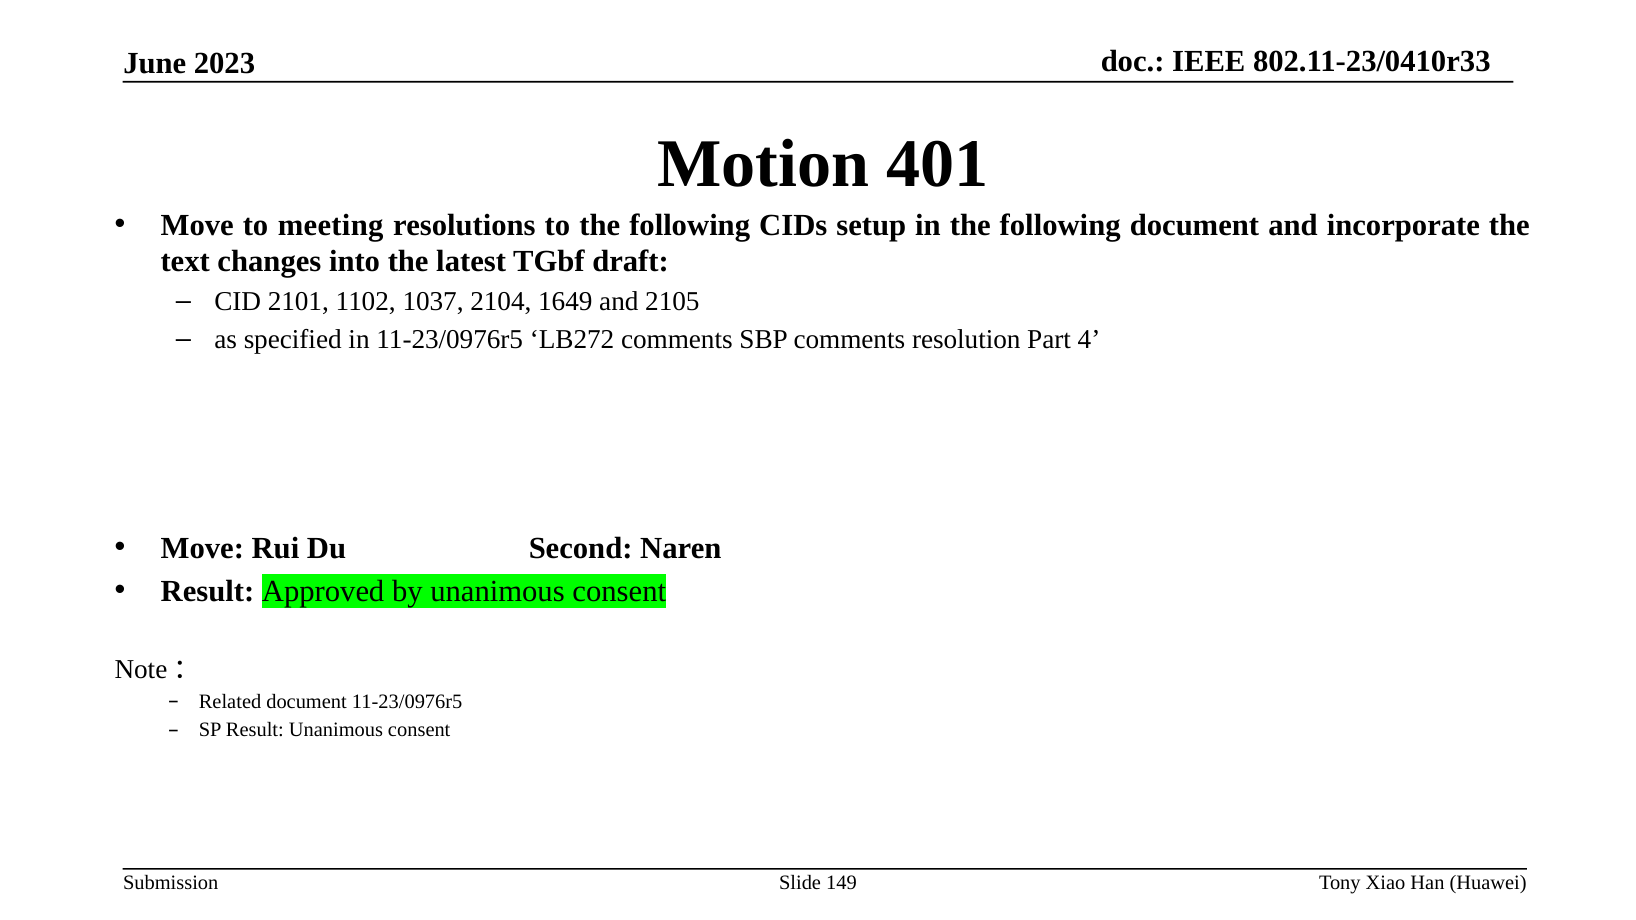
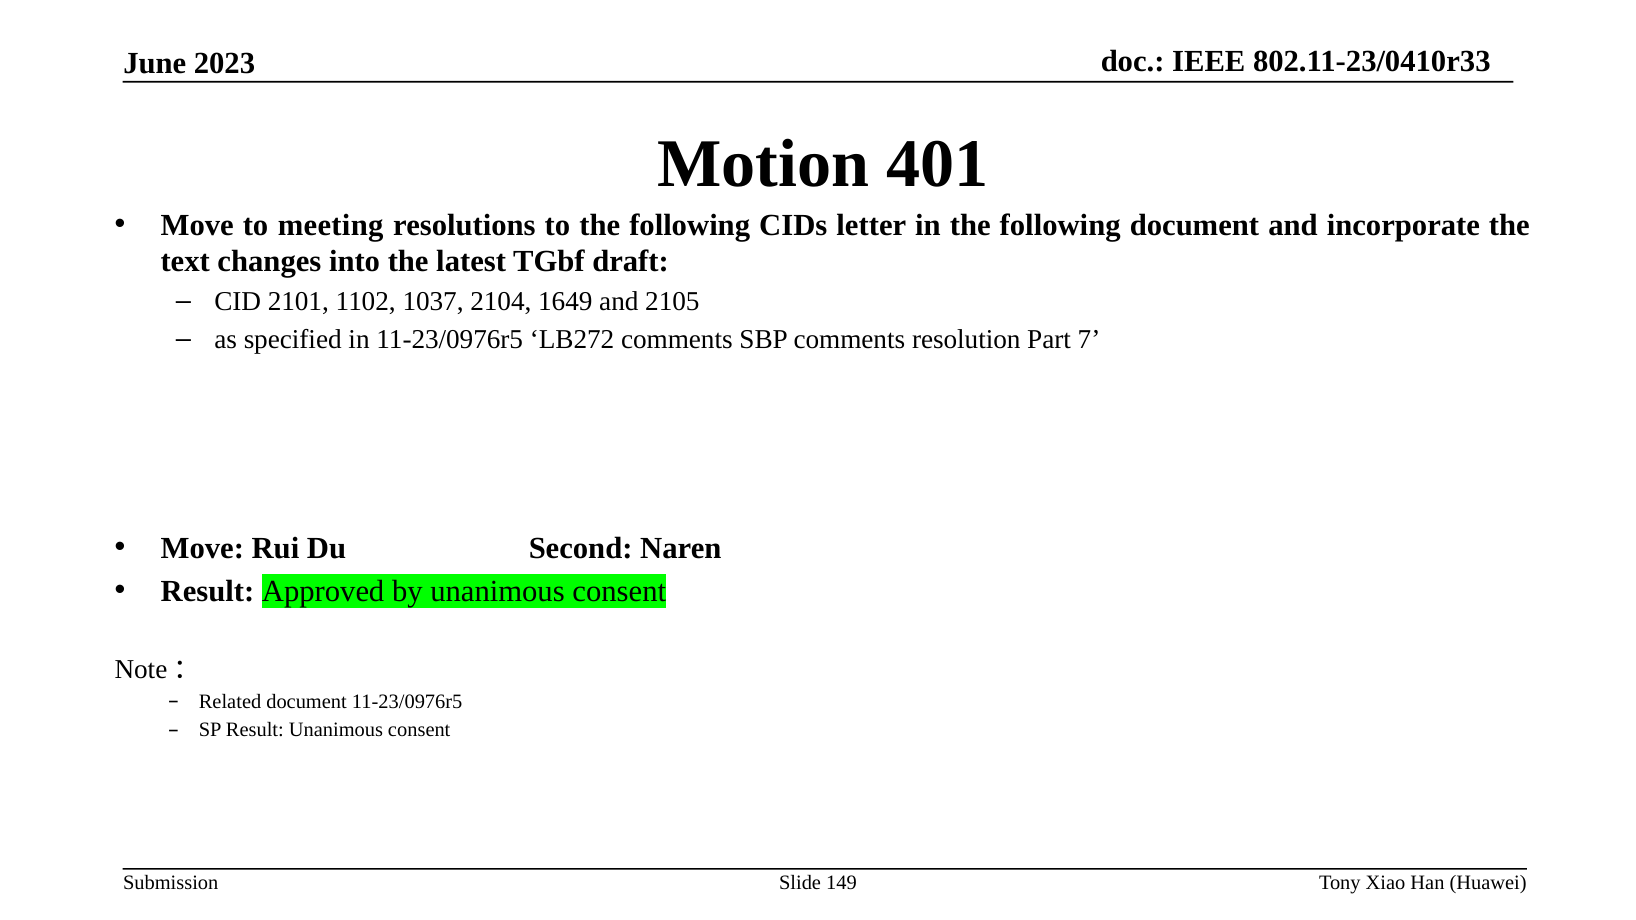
setup: setup -> letter (871, 225)
4: 4 -> 7 (1089, 340)
